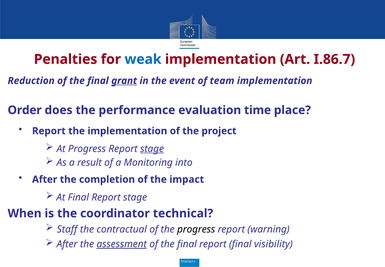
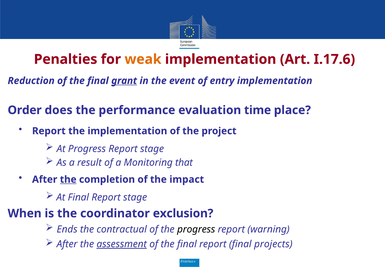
weak colour: blue -> orange (143, 59)
I.86.7: I.86.7 -> I.17.6 (334, 59)
team: team -> entry (222, 81)
stage underline: present -> none (152, 149)
into: into -> that (184, 162)
the underline: none -> present (68, 179)
technical: technical -> exclusion (183, 213)
Staff: Staff -> Ends (67, 229)
visibility: visibility -> projects (273, 244)
